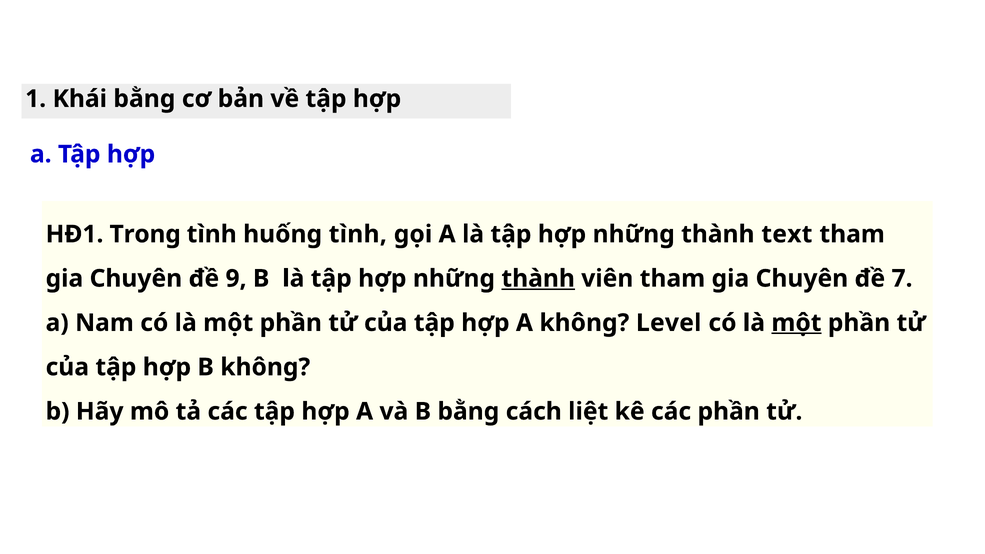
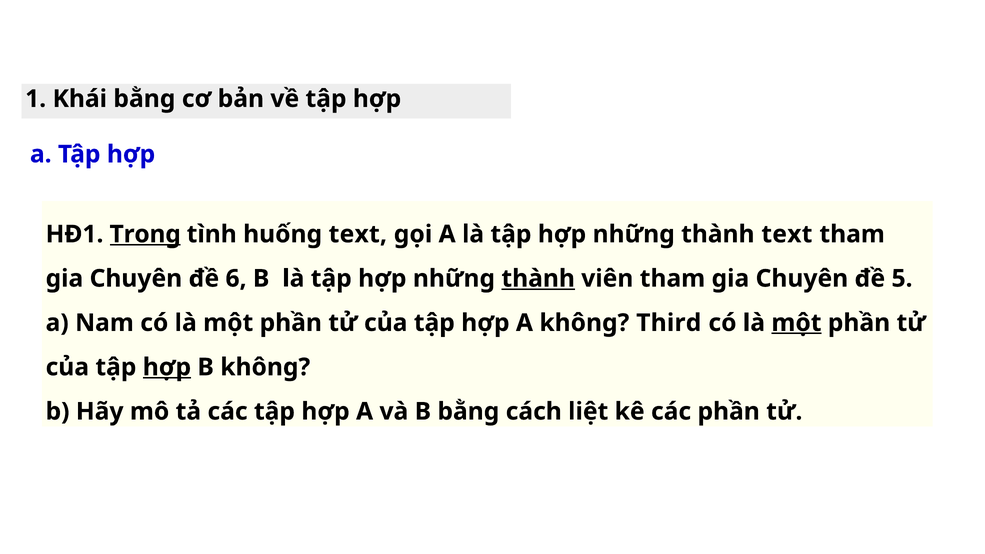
Trong underline: none -> present (145, 234)
huống tình: tình -> text (358, 234)
9: 9 -> 6 (236, 279)
7: 7 -> 5 (902, 279)
Level: Level -> Third (669, 323)
hợp underline: none -> present (167, 367)
